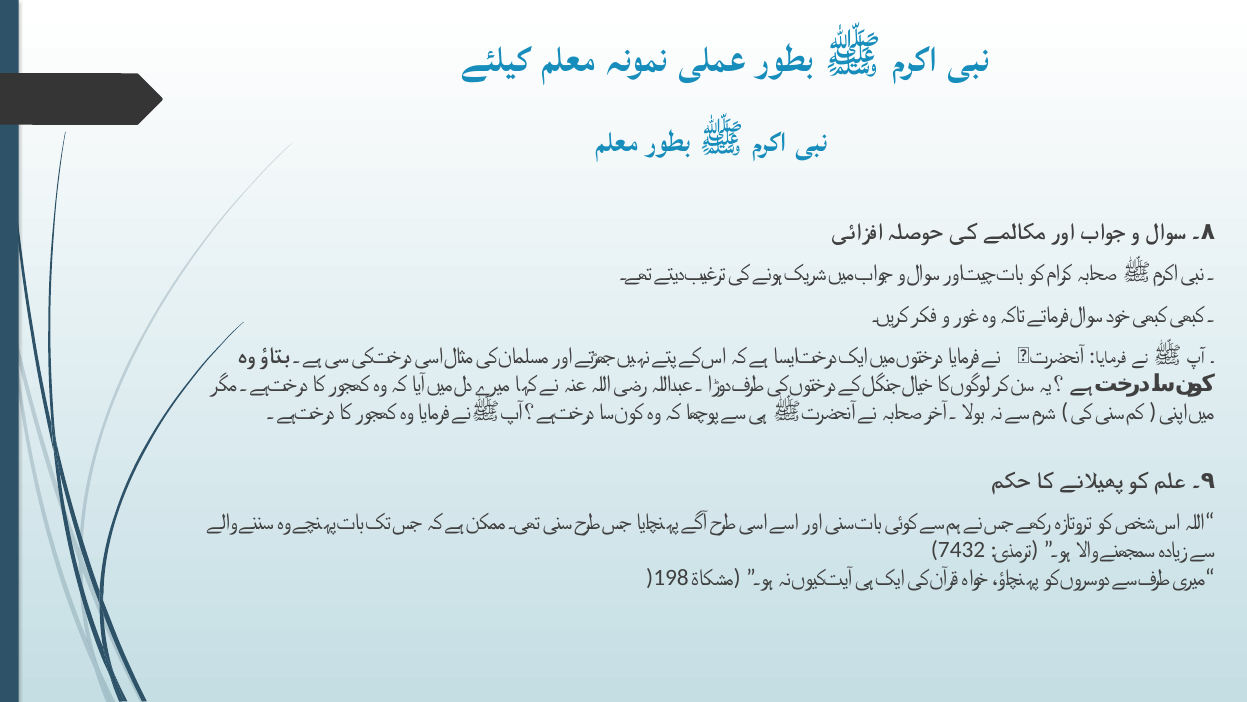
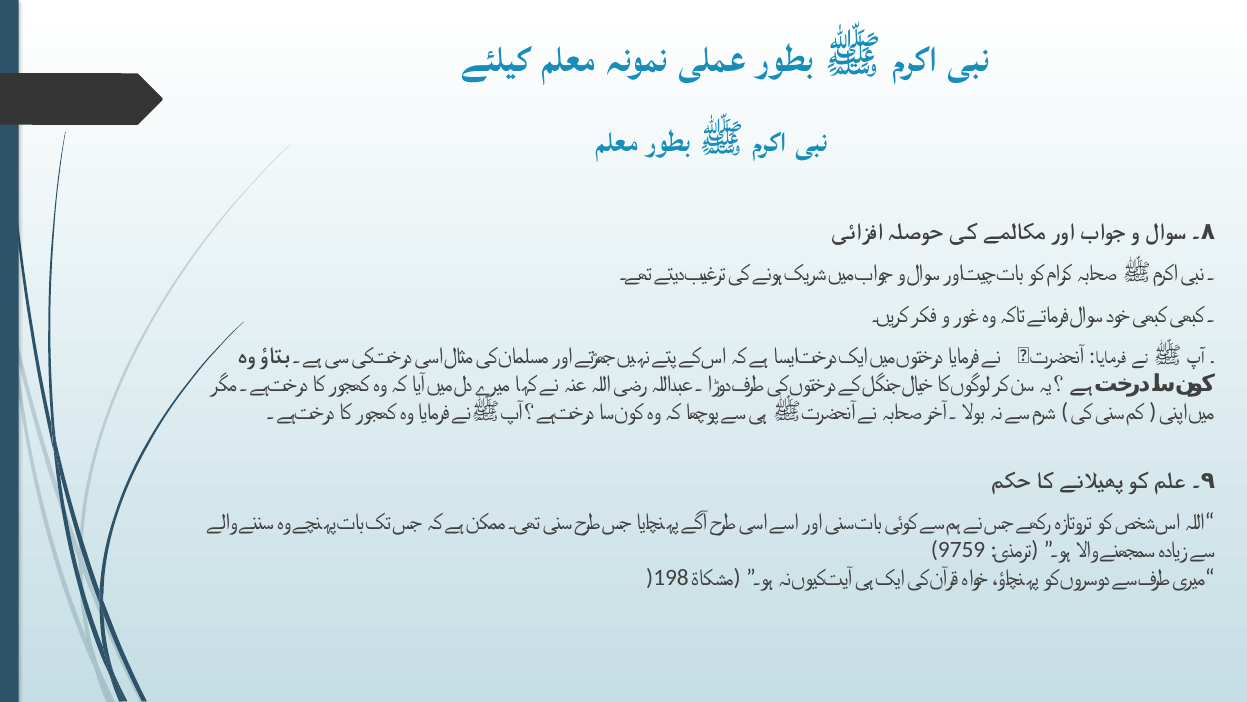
7432: 7432 -> 9759 (962, 549)
